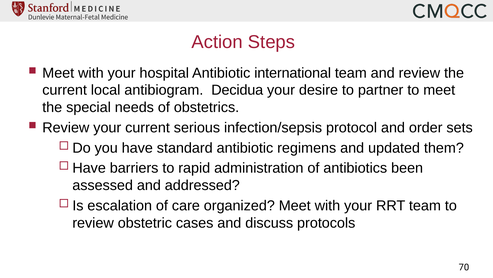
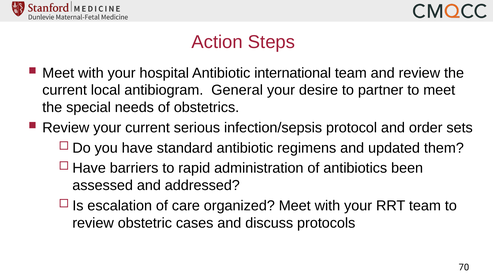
Decidua: Decidua -> General (237, 90)
